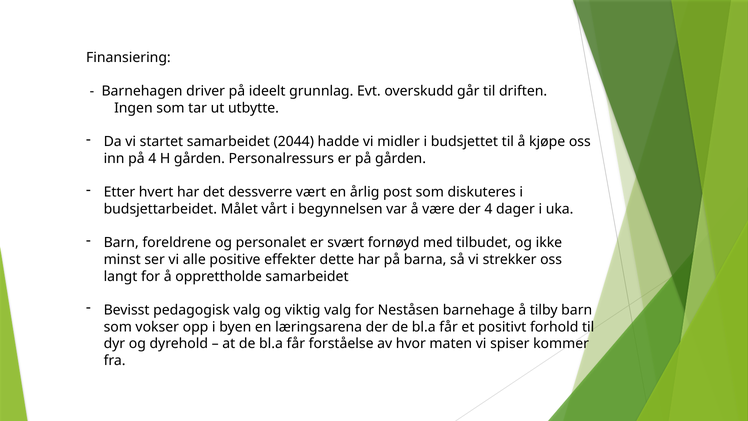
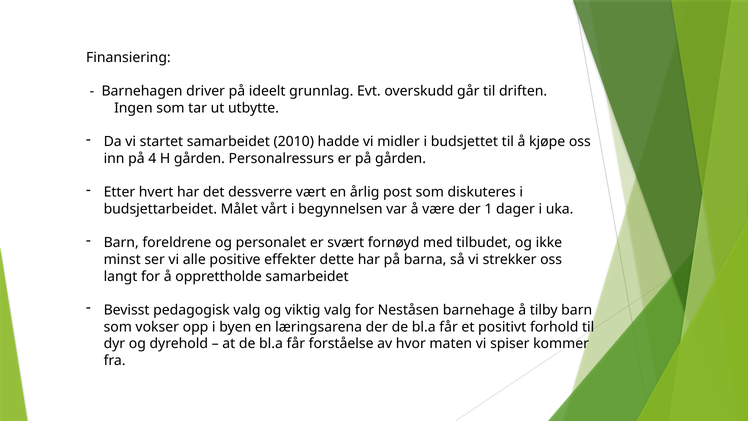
2044: 2044 -> 2010 (294, 142)
der 4: 4 -> 1 (488, 209)
